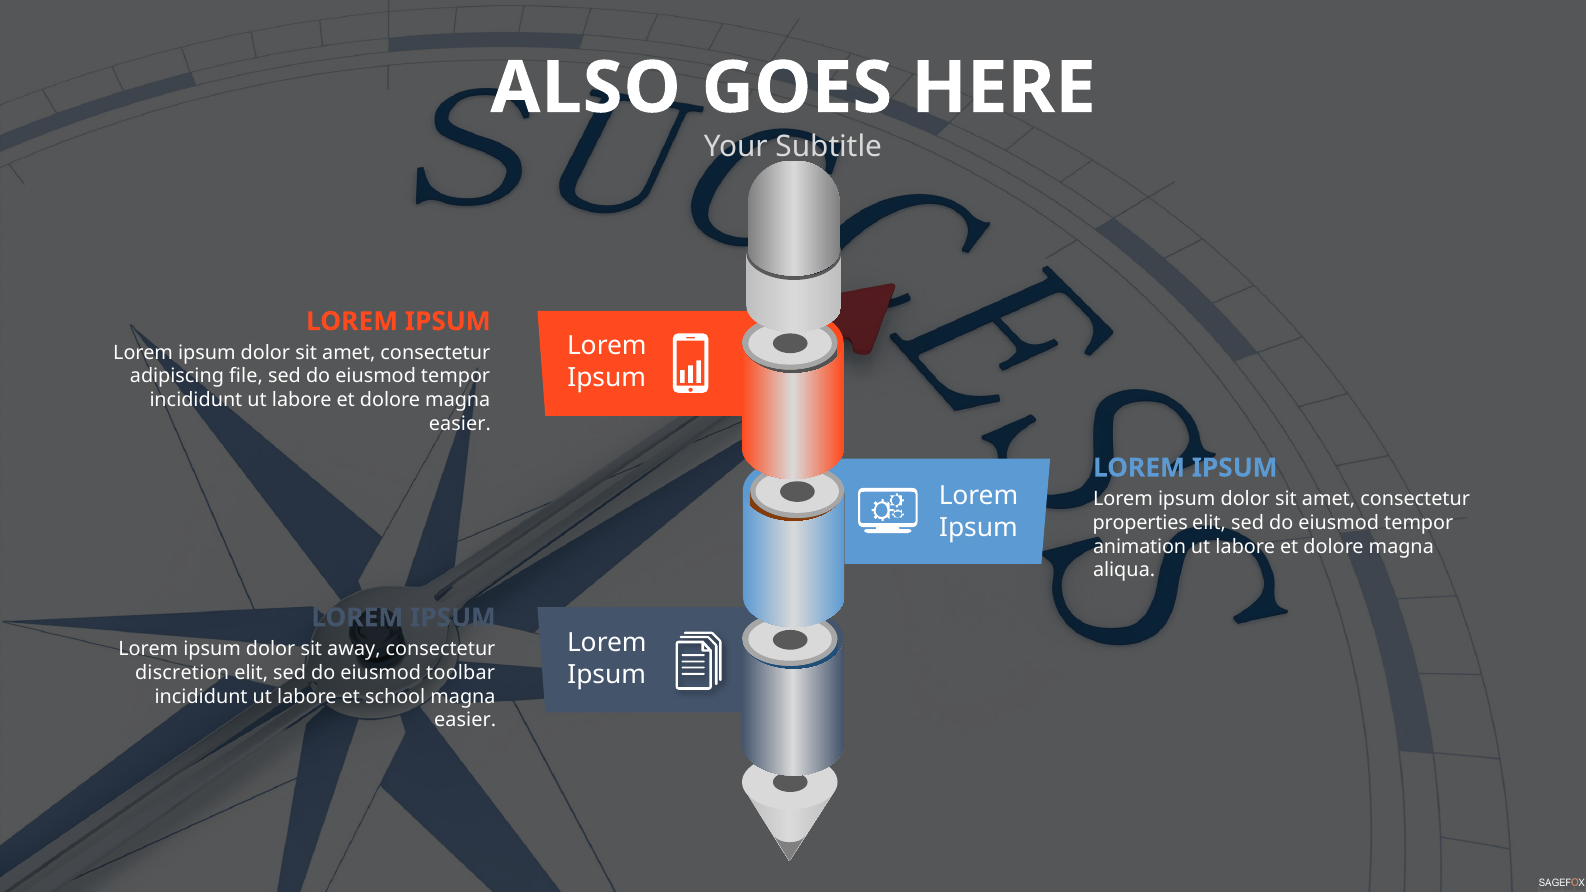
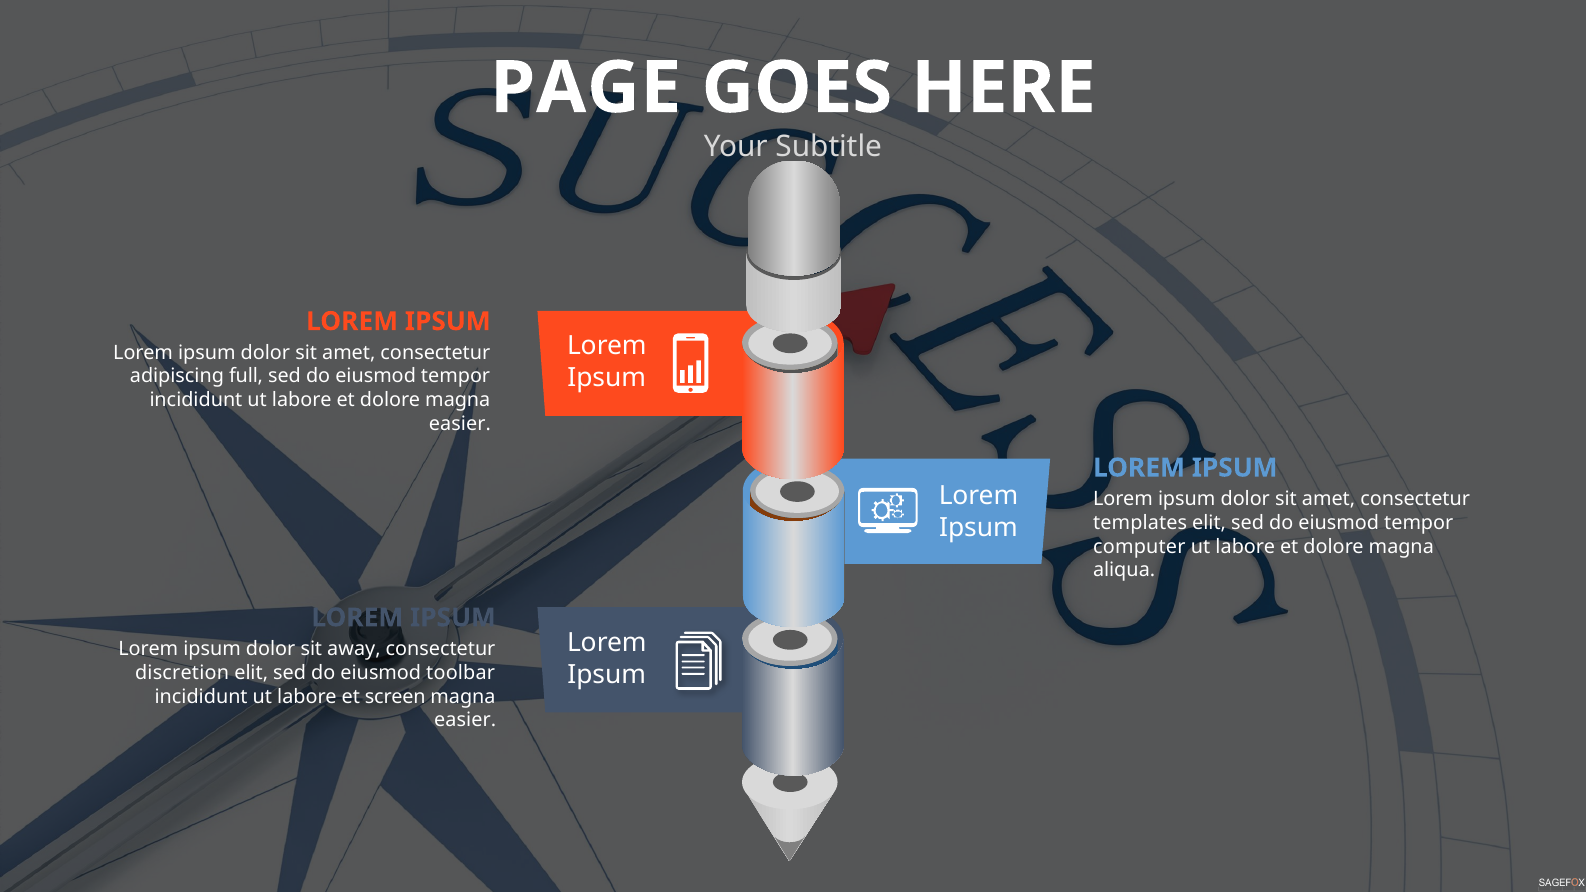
ALSO: ALSO -> PAGE (586, 88)
file: file -> full (246, 376)
properties: properties -> templates (1140, 523)
animation: animation -> computer (1139, 547)
school: school -> screen (395, 697)
